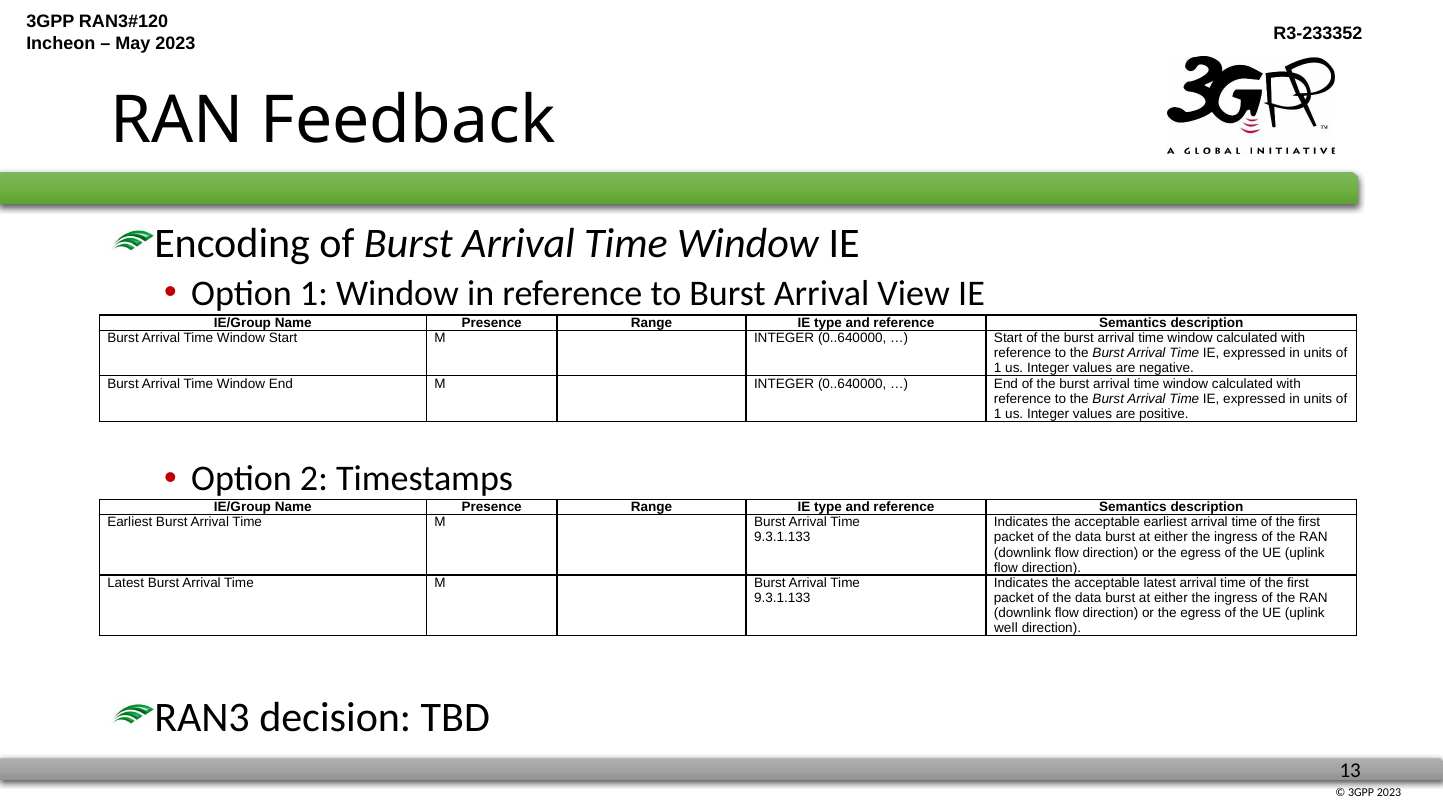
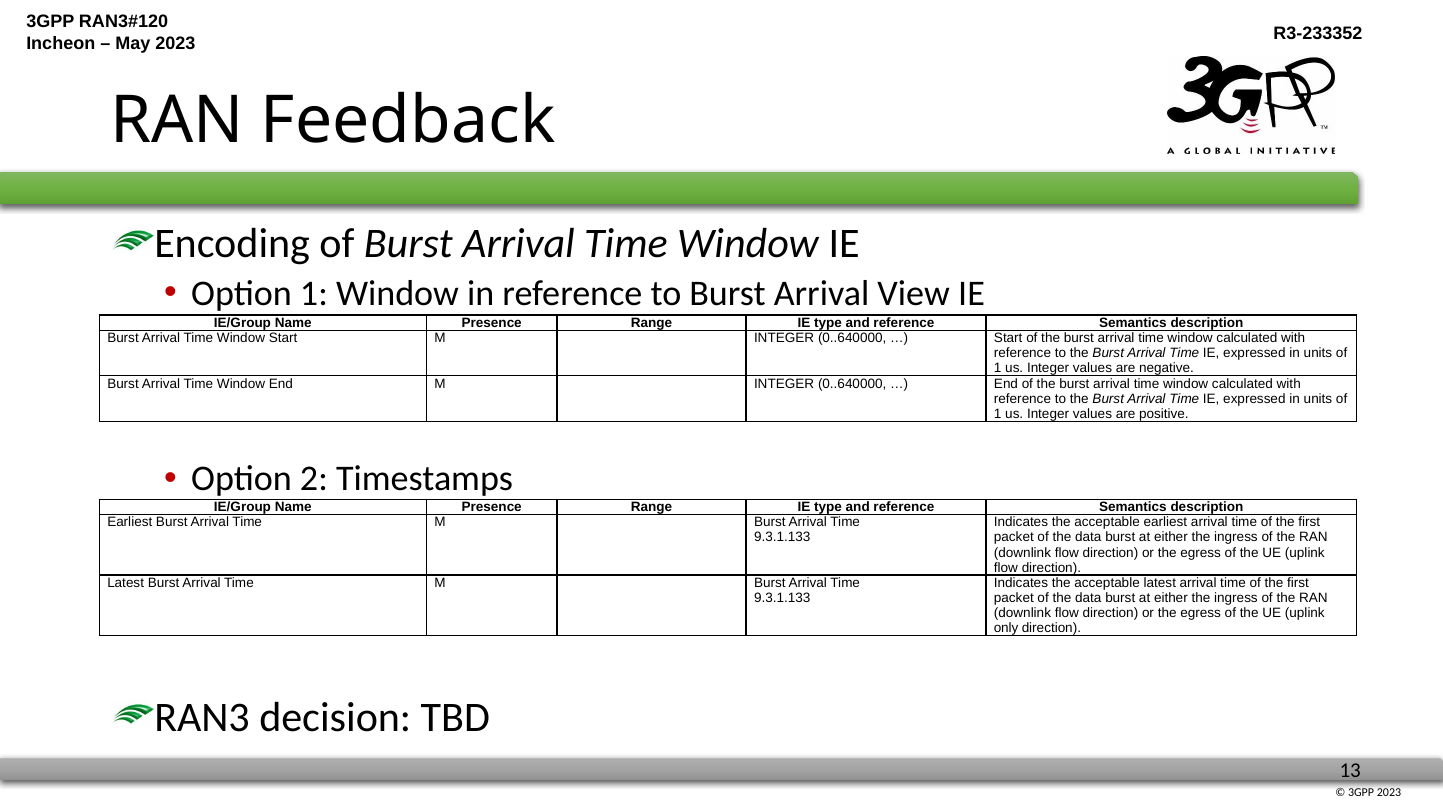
well: well -> only (1006, 629)
